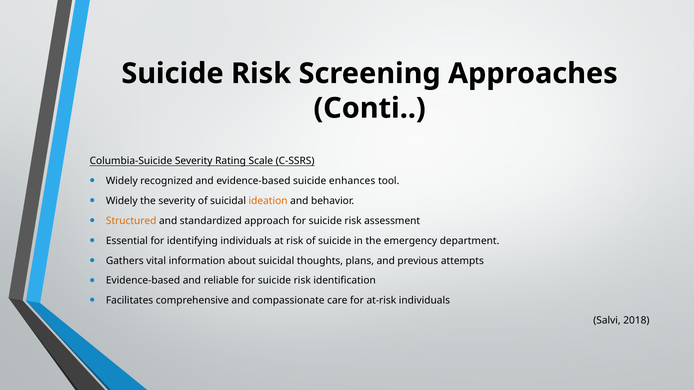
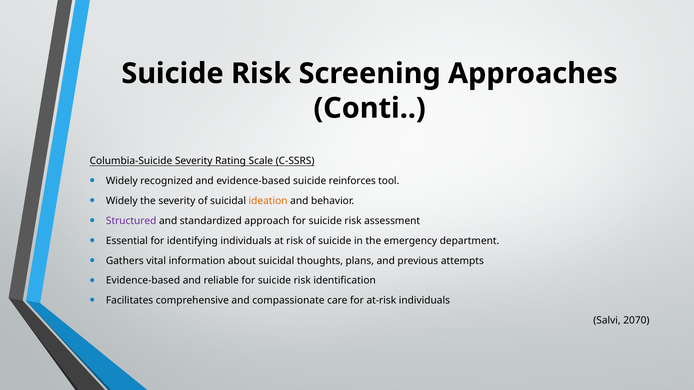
enhances: enhances -> reinforces (352, 181)
Structured colour: orange -> purple (131, 221)
2018: 2018 -> 2070 (636, 321)
